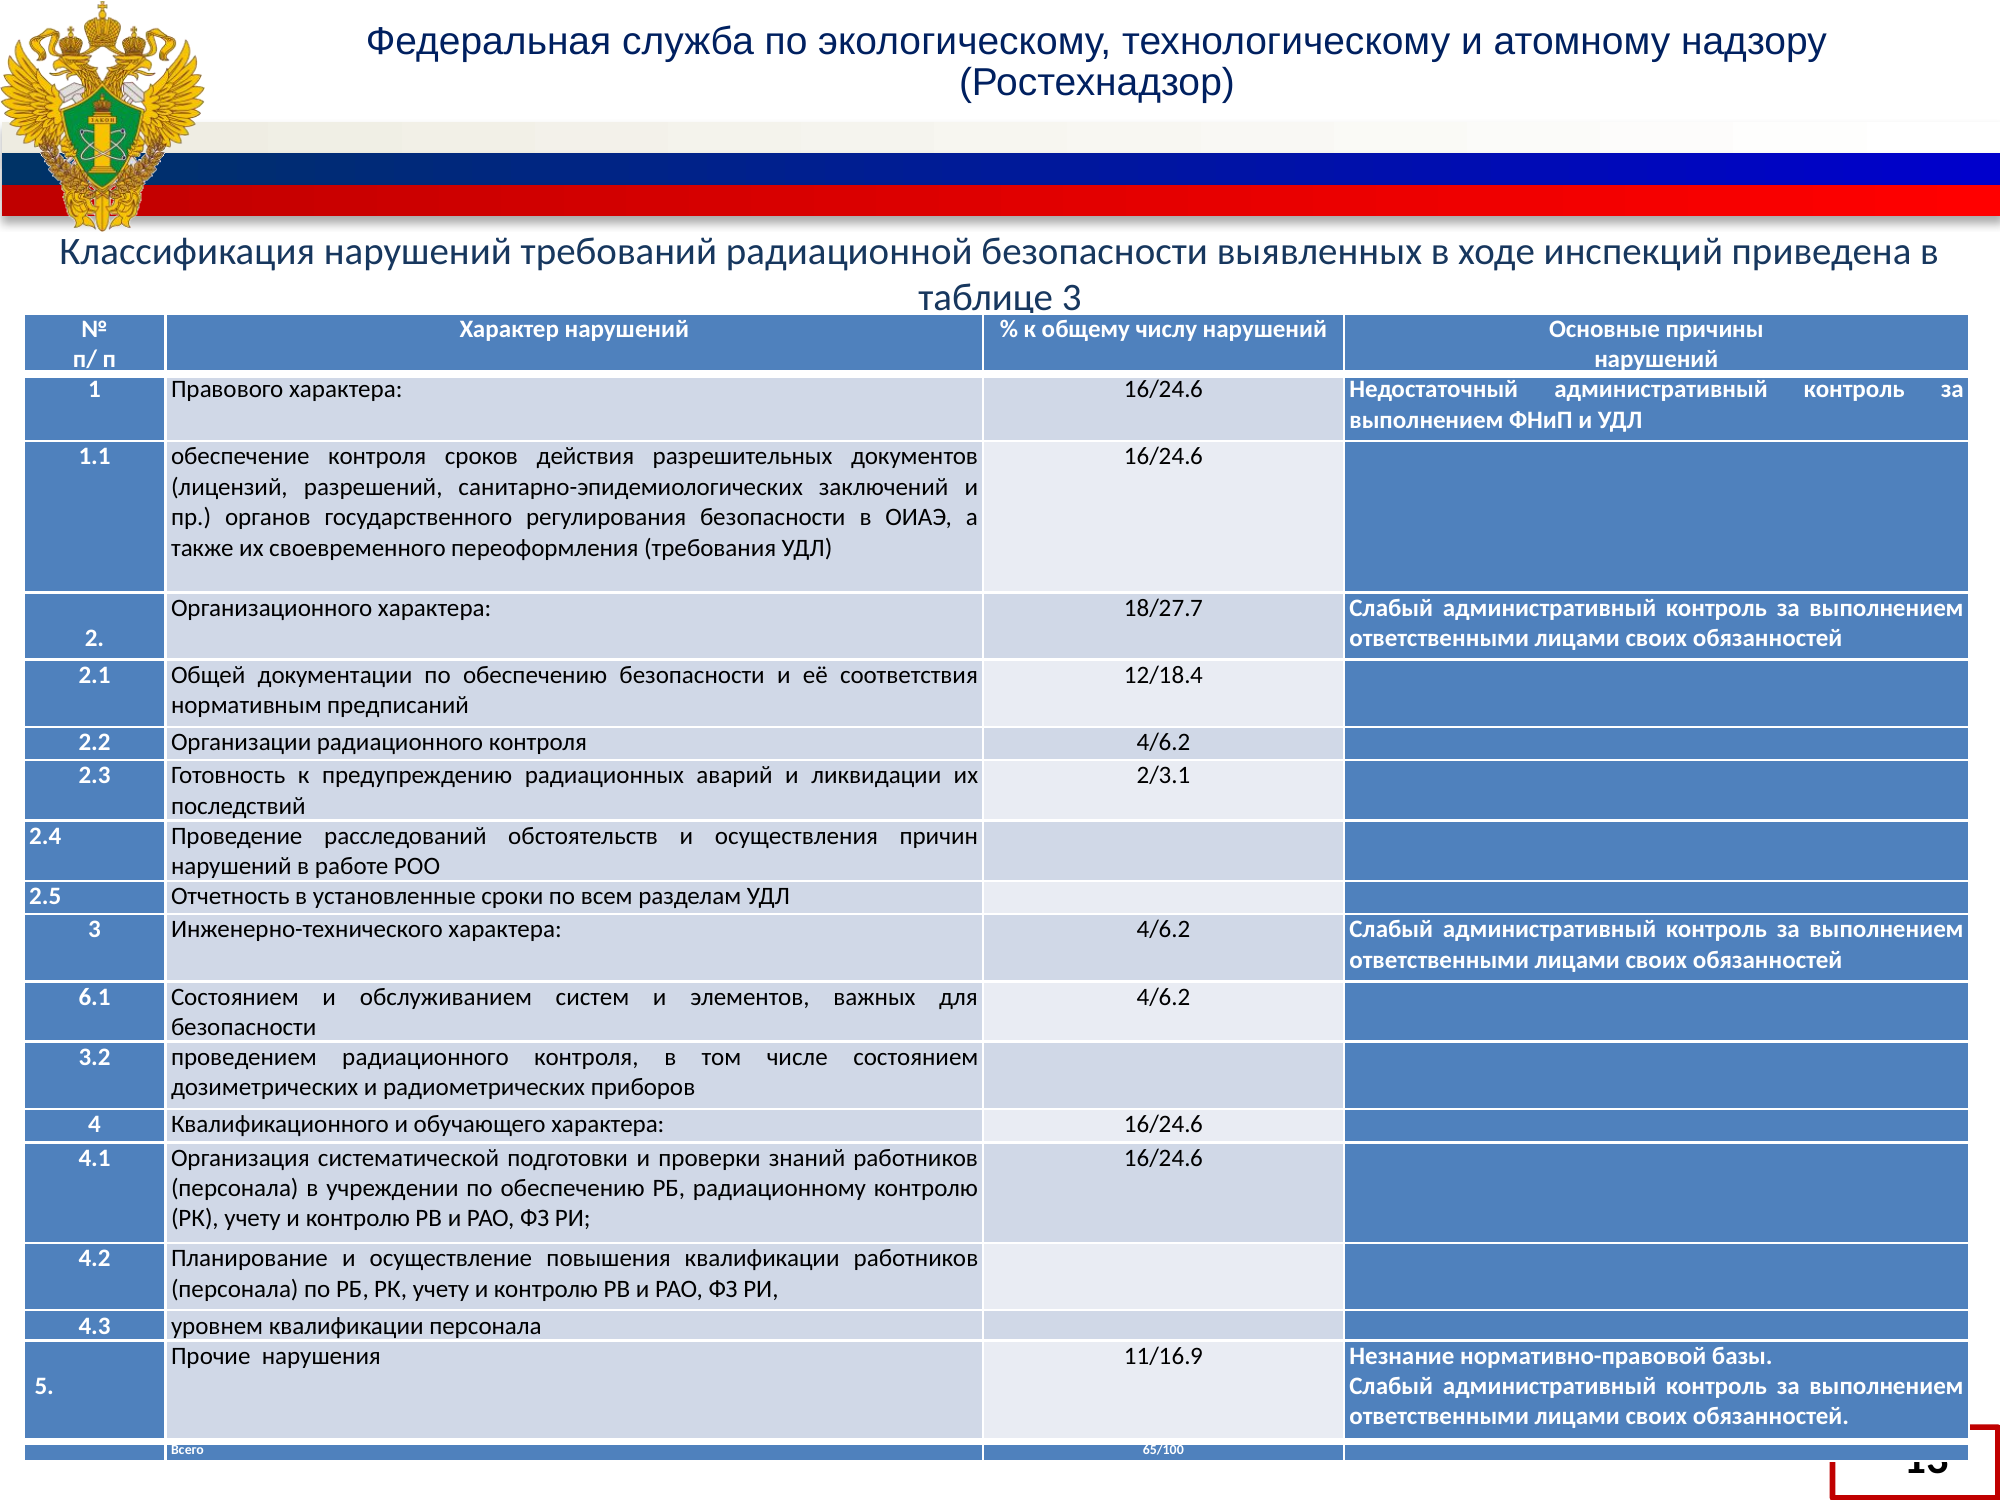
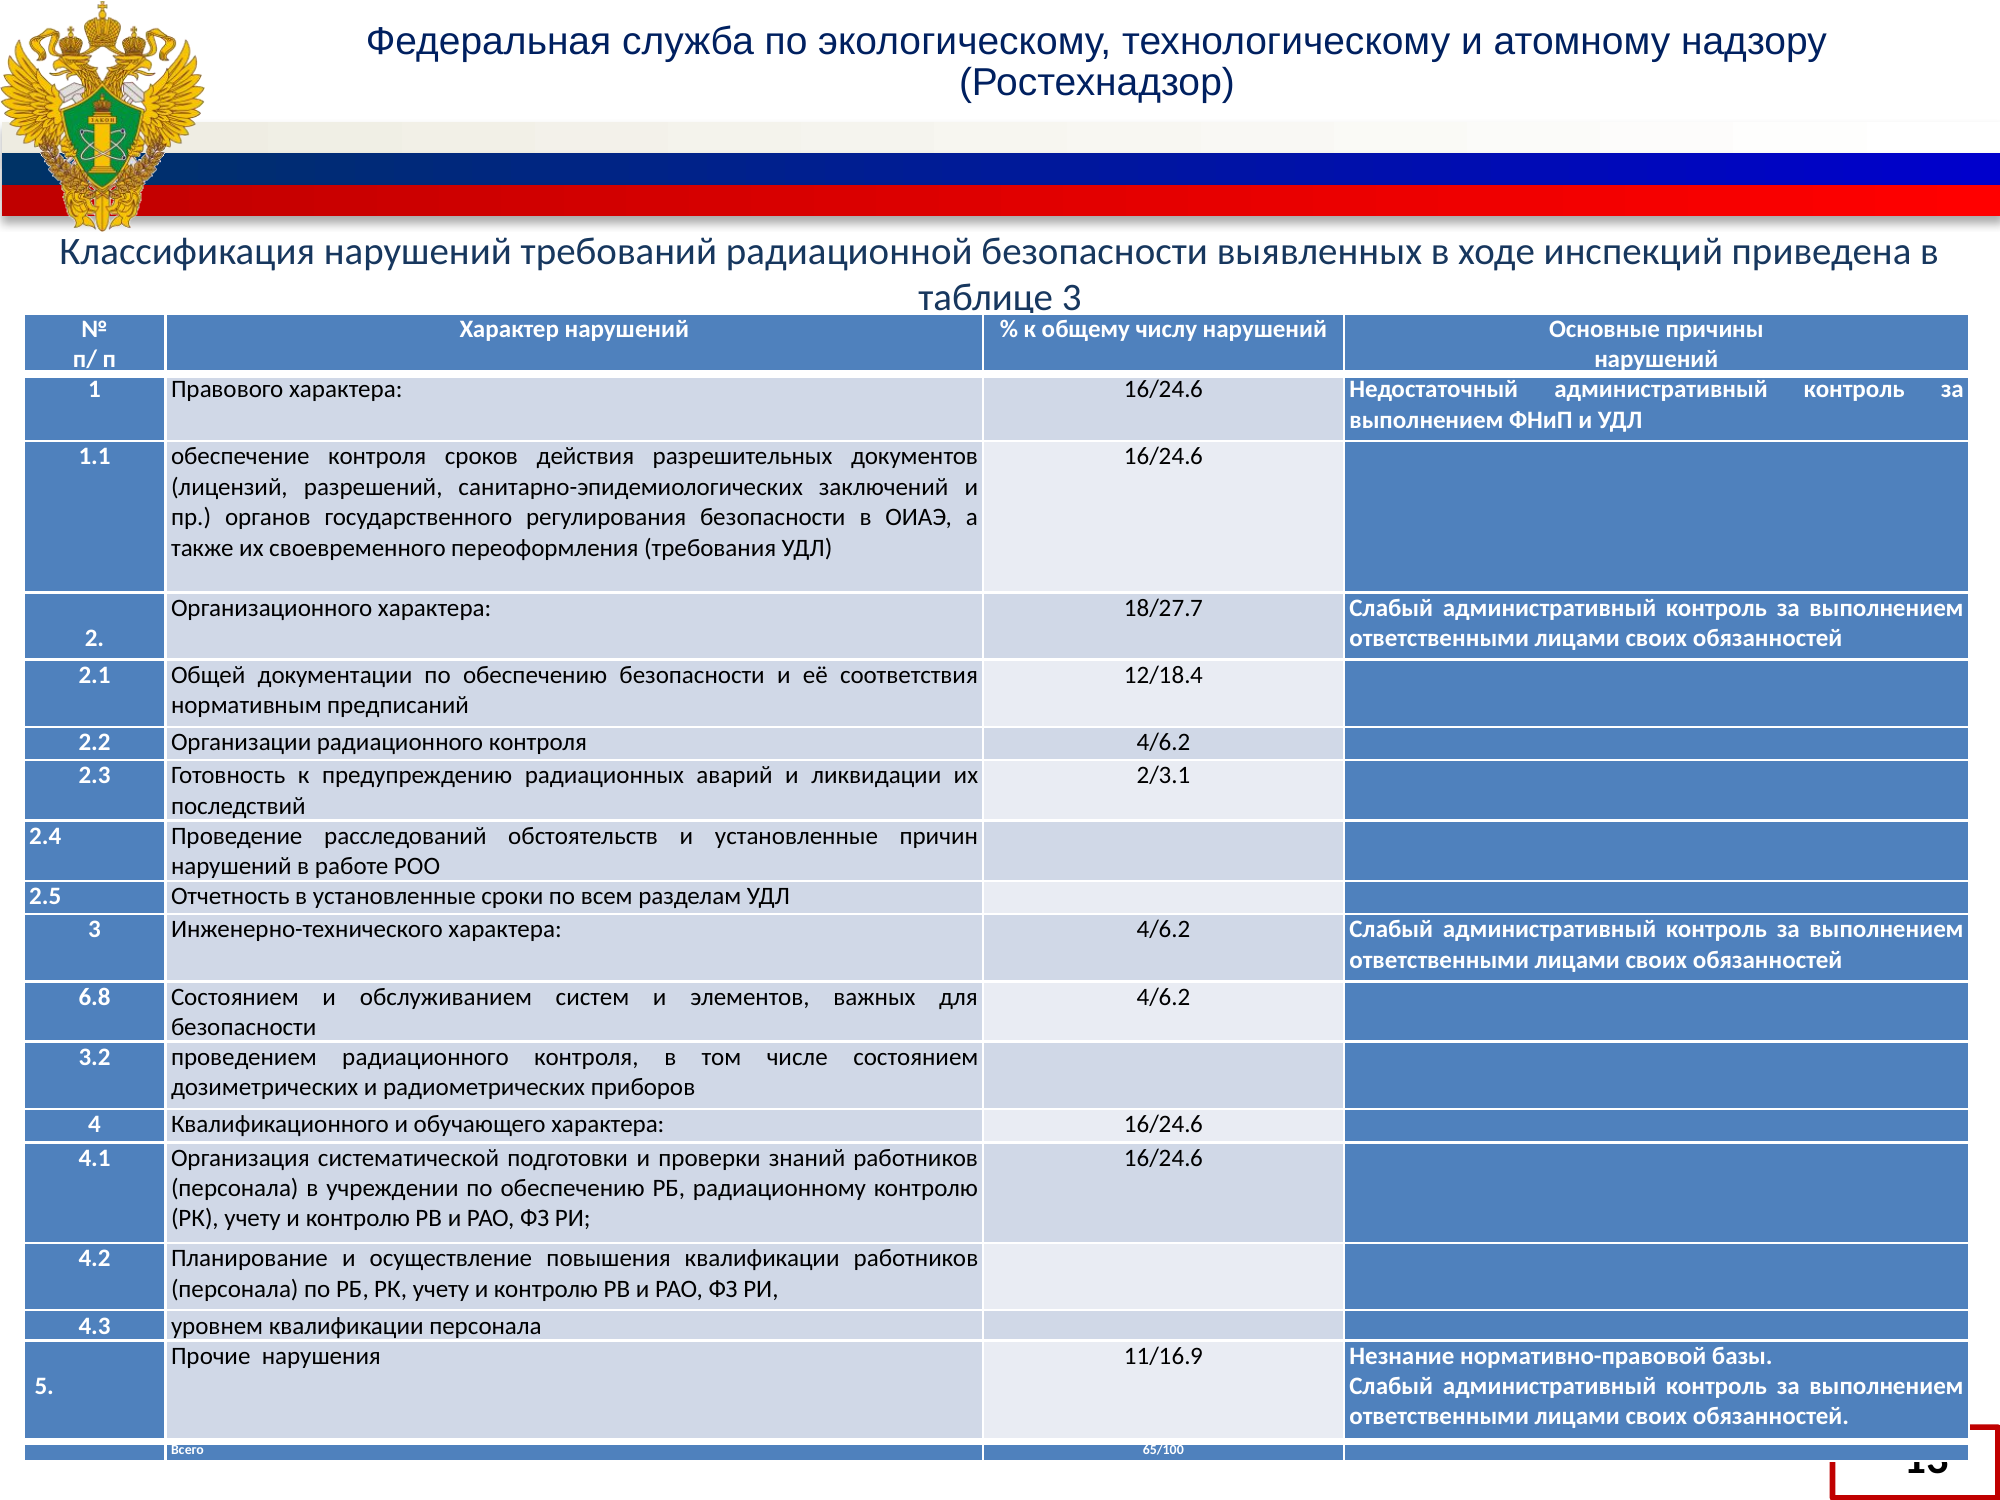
и осуществления: осуществления -> установленные (796, 836)
6.1: 6.1 -> 6.8 (95, 997)
